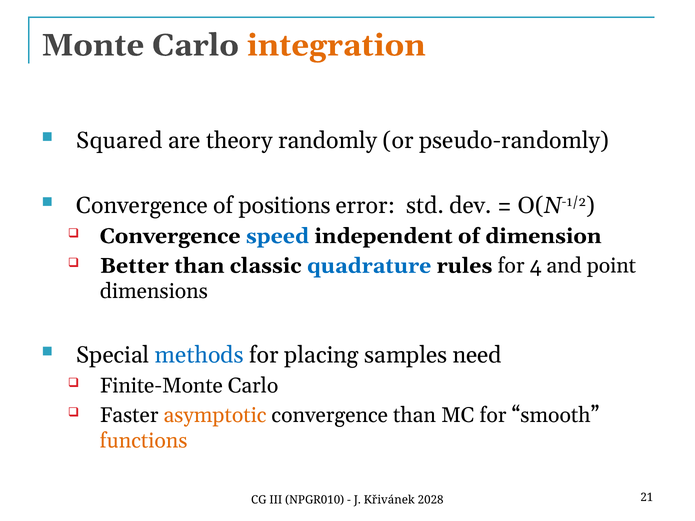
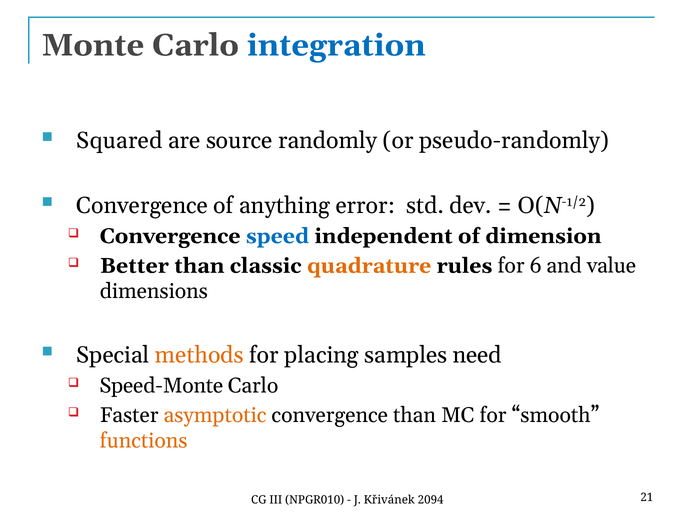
integration colour: orange -> blue (336, 45)
theory: theory -> source (239, 141)
positions: positions -> anything (285, 205)
quadrature colour: blue -> orange (369, 266)
4: 4 -> 6 (536, 266)
point: point -> value (611, 266)
methods colour: blue -> orange (199, 355)
Finite-Monte: Finite-Monte -> Speed-Monte (161, 386)
2028: 2028 -> 2094 (431, 500)
